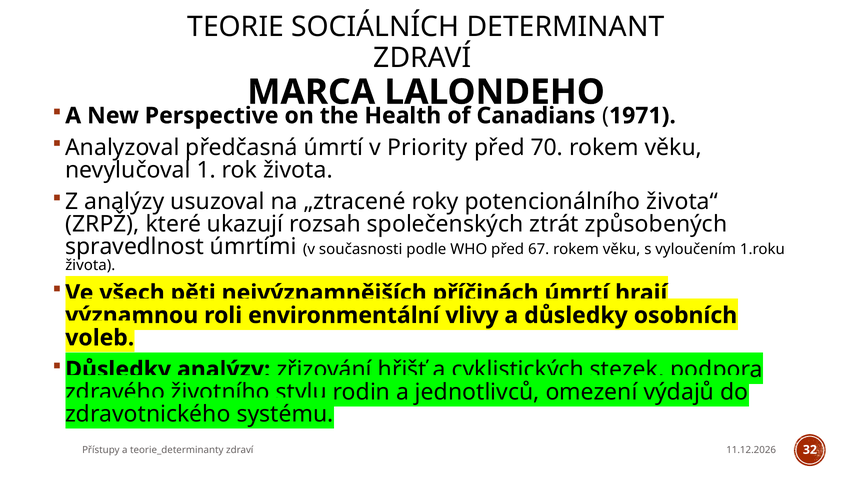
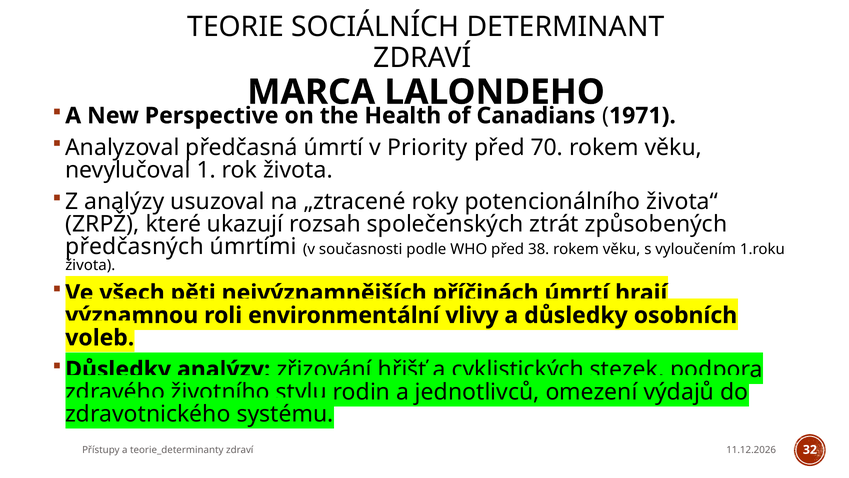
spravedlnost: spravedlnost -> předčasných (135, 246)
67: 67 -> 38 (539, 249)
